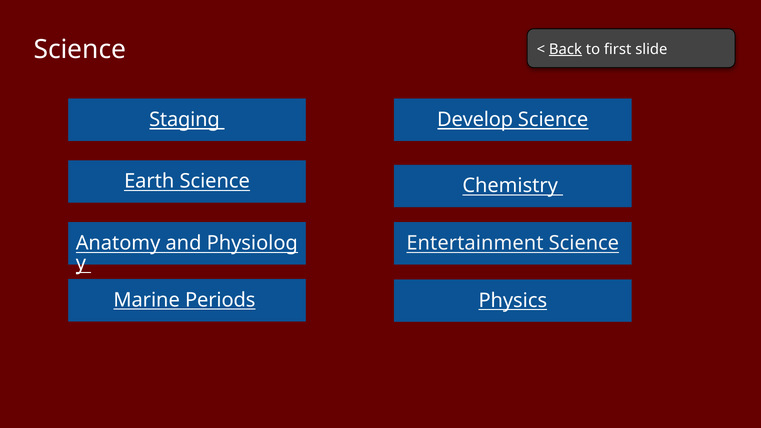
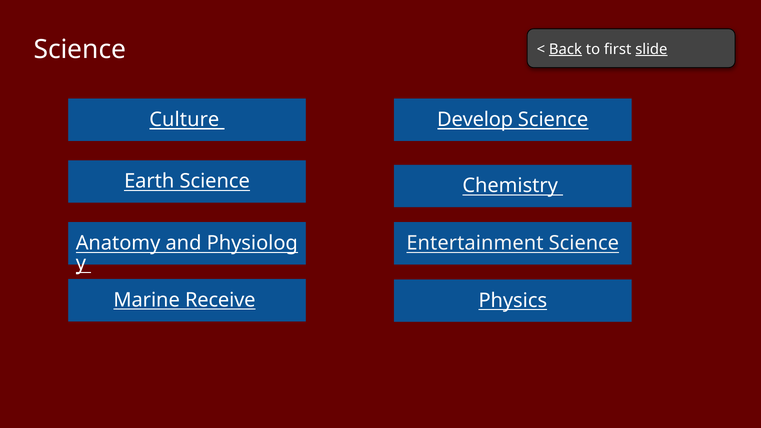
slide underline: none -> present (651, 49)
Staging: Staging -> Culture (184, 120)
Periods: Periods -> Receive (220, 300)
